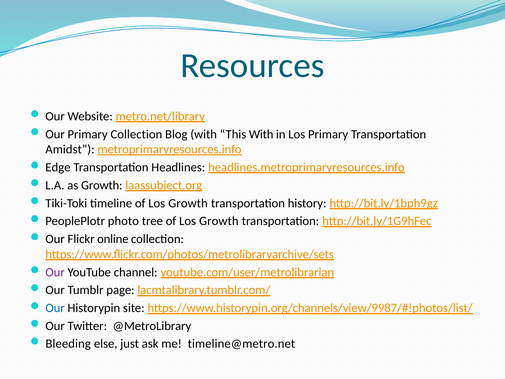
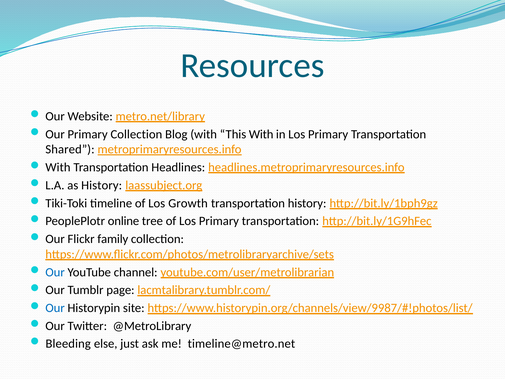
Amidst: Amidst -> Shared (70, 149)
Edge: Edge -> With (58, 167)
as Growth: Growth -> History (102, 185)
photo: photo -> online (123, 221)
tree of Los Growth: Growth -> Primary (219, 221)
online: online -> family (113, 239)
Our colour: purple -> blue (55, 272)
